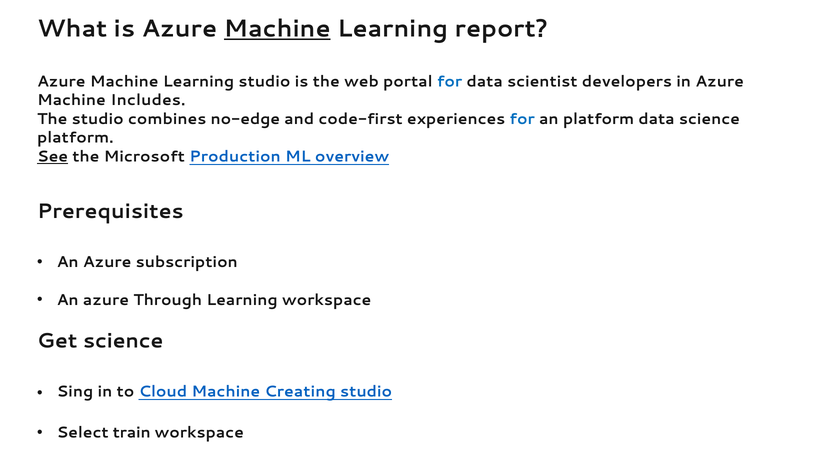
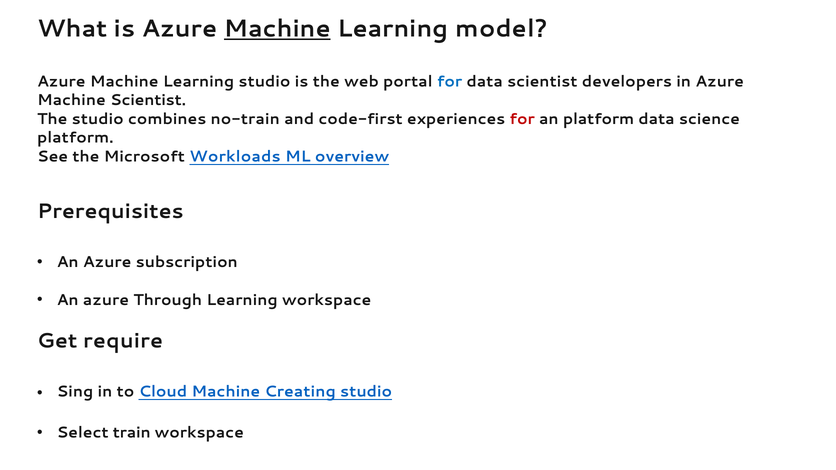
report: report -> model (501, 29)
Machine Includes: Includes -> Scientist (148, 100)
no-edge: no-edge -> no-train (245, 119)
for colour: blue -> red (522, 119)
See underline: present -> none (53, 157)
Production: Production -> Workloads (235, 157)
Get science: science -> require (123, 341)
